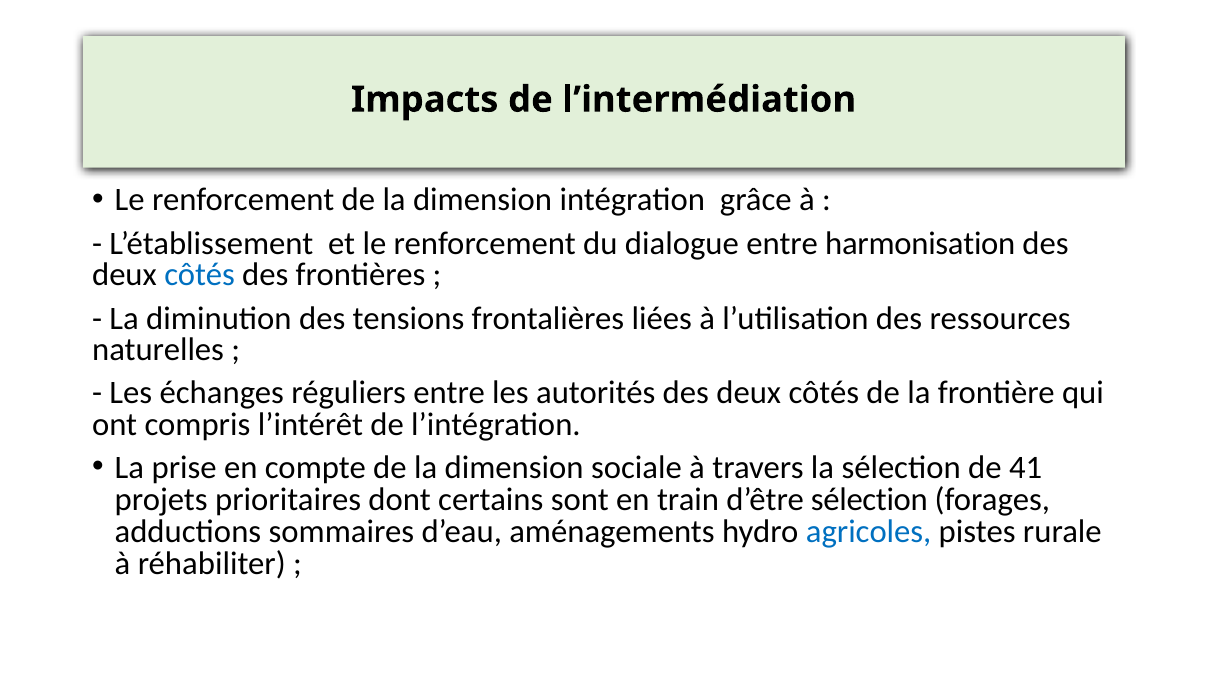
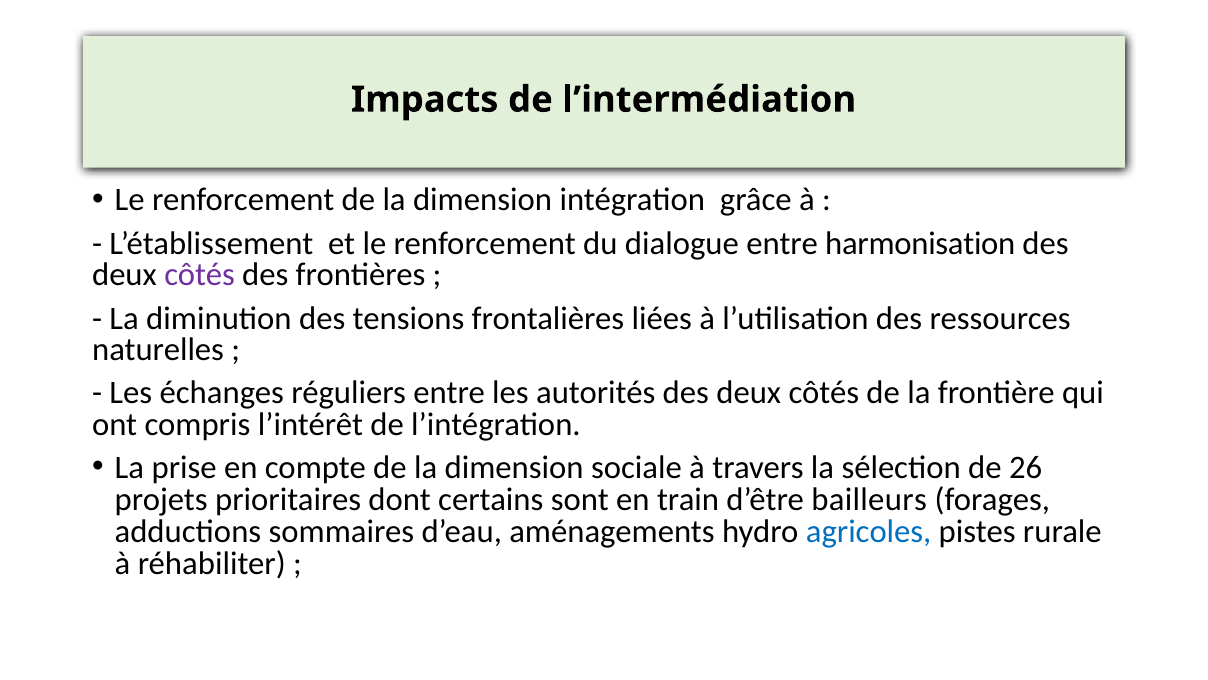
côtés colour: blue -> purple (200, 275)
41: 41 -> 26 (1026, 468)
d’être sélection: sélection -> bailleurs (869, 500)
